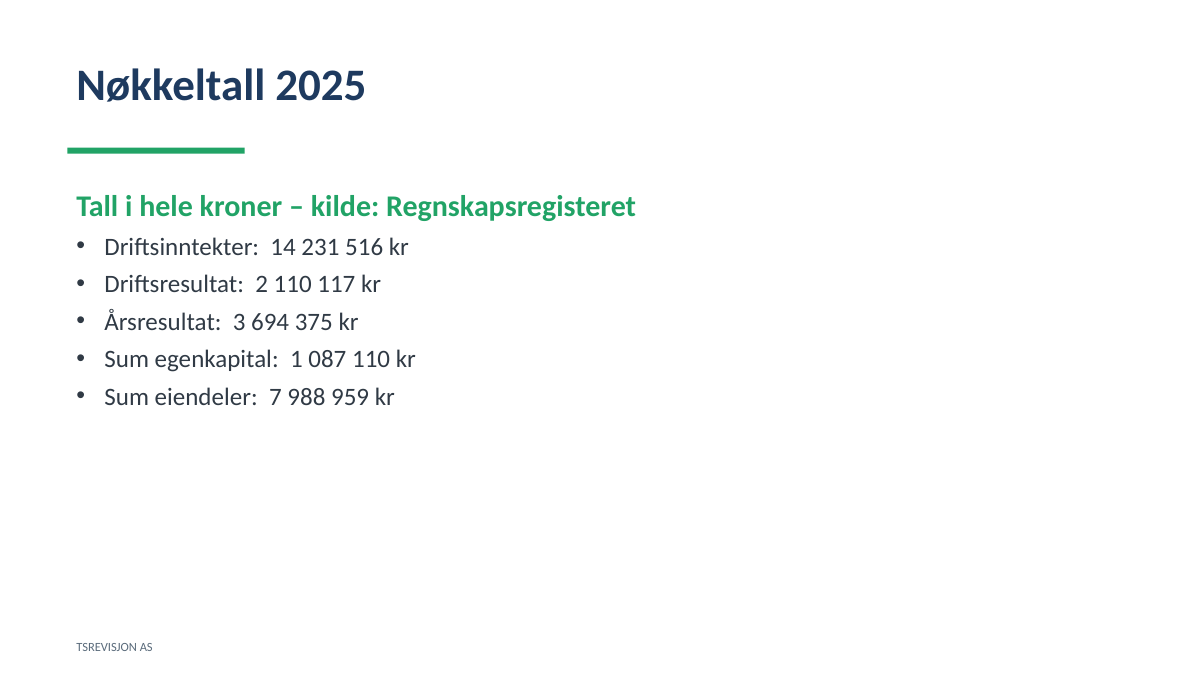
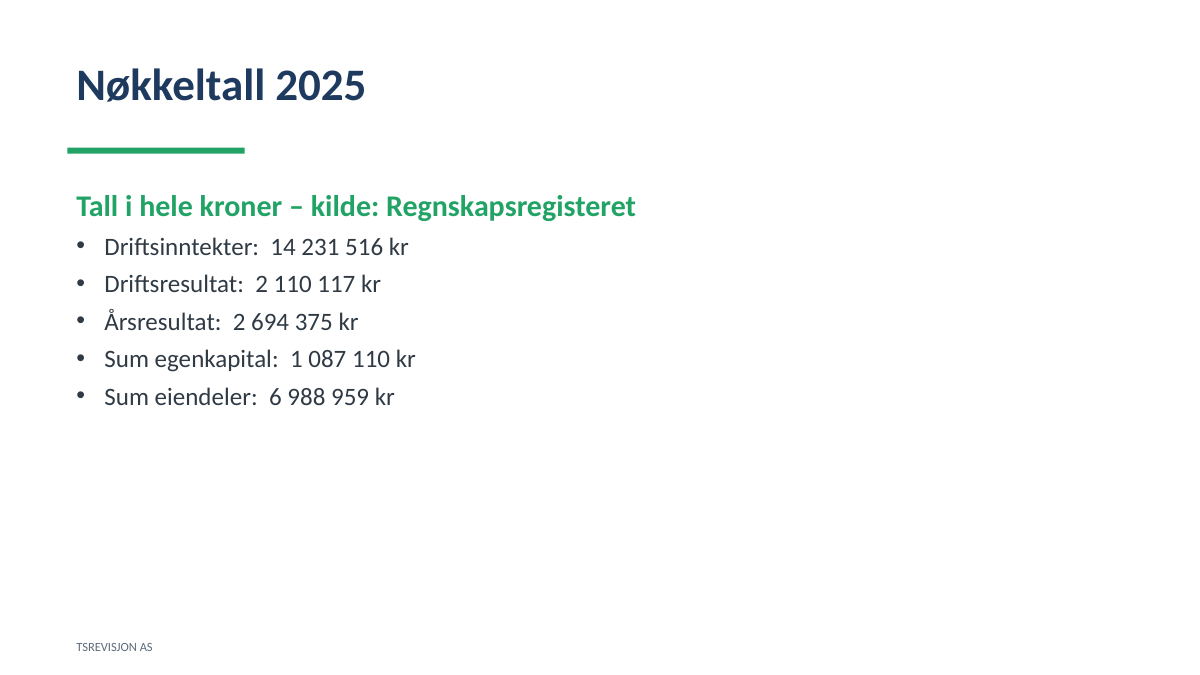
Årsresultat 3: 3 -> 2 (239, 322)
7: 7 -> 6 (275, 397)
